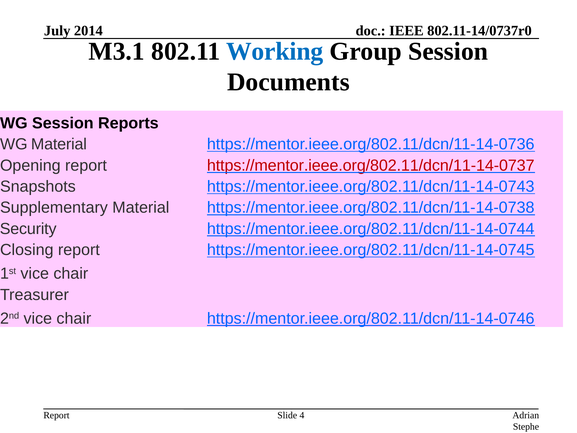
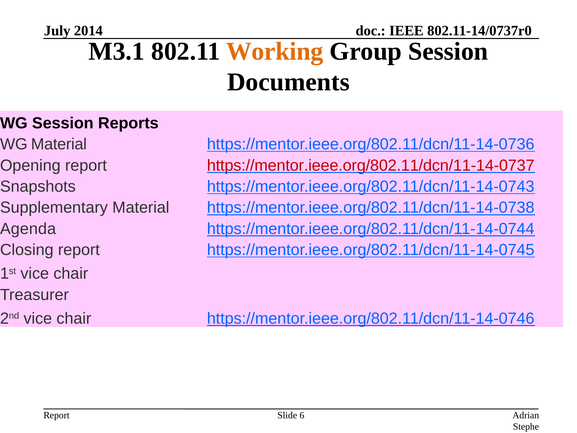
Working colour: blue -> orange (275, 51)
Security: Security -> Agenda (28, 229)
4: 4 -> 6 (302, 415)
